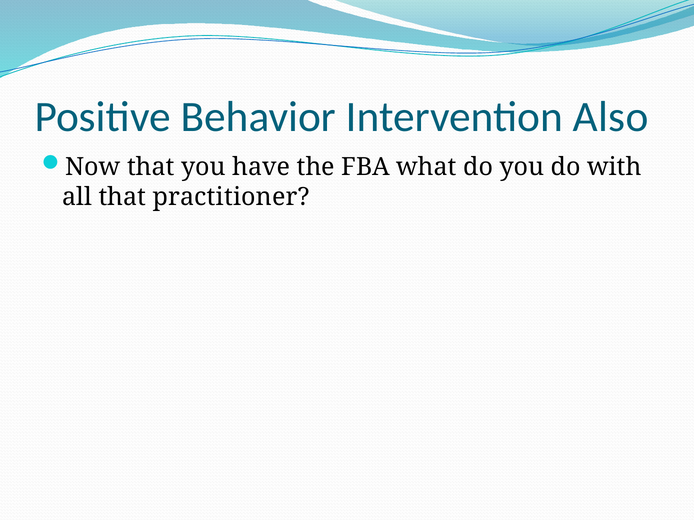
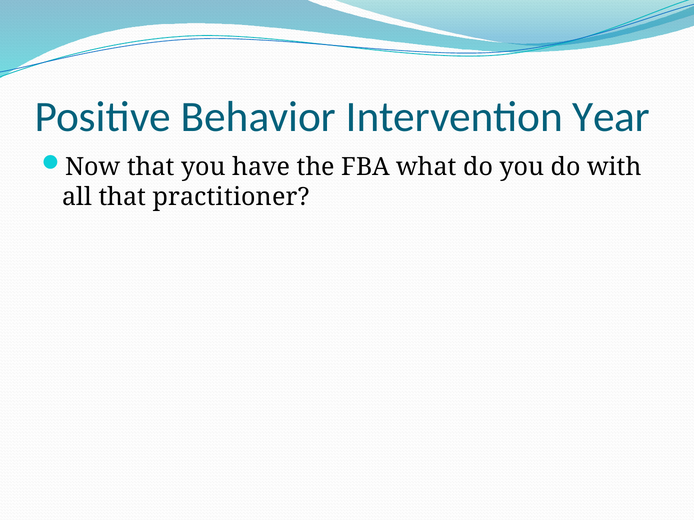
Also: Also -> Year (611, 117)
